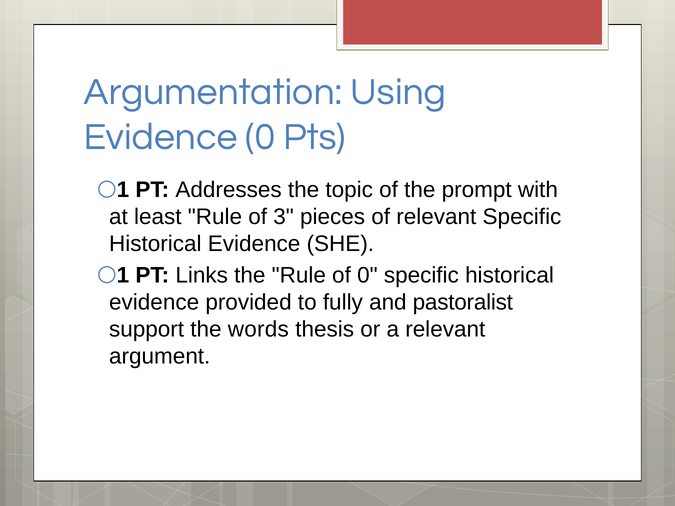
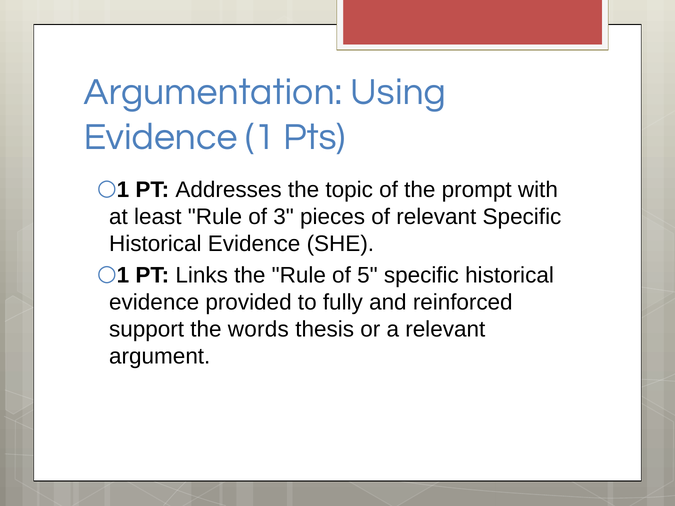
Evidence 0: 0 -> 1 (260, 137)
of 0: 0 -> 5 (367, 275)
pastoralist: pastoralist -> reinforced (463, 302)
